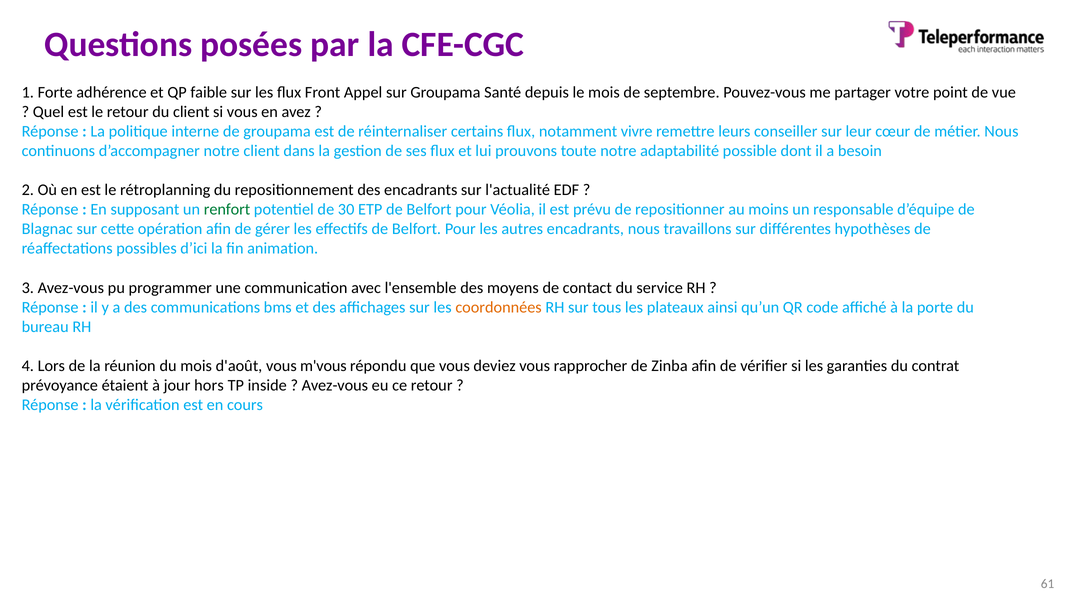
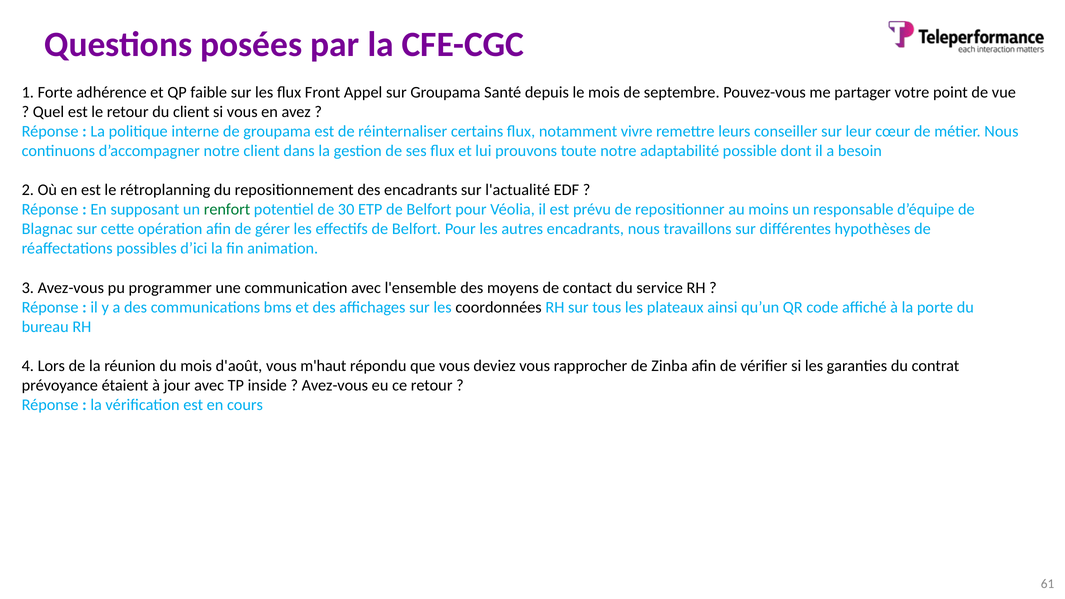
coordonnées colour: orange -> black (499, 307)
m'vous: m'vous -> m'haut (323, 366)
jour hors: hors -> avec (209, 385)
